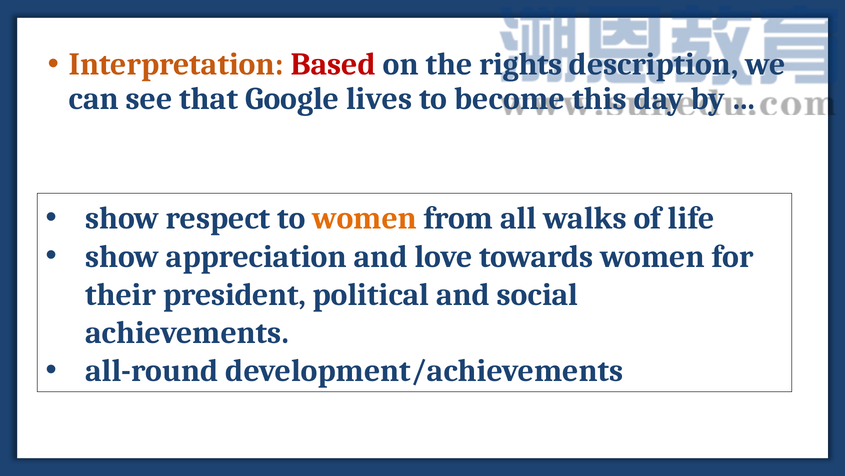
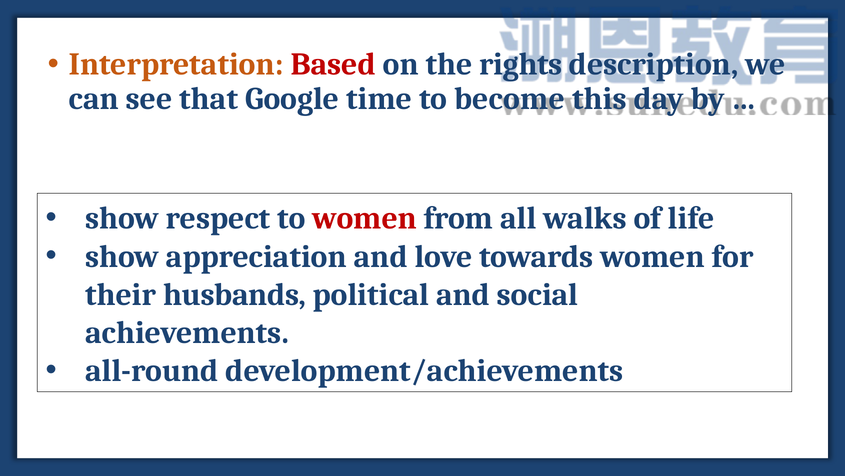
lives: lives -> time (379, 99)
women colour: orange -> red (365, 218)
president: president -> husbands (235, 294)
